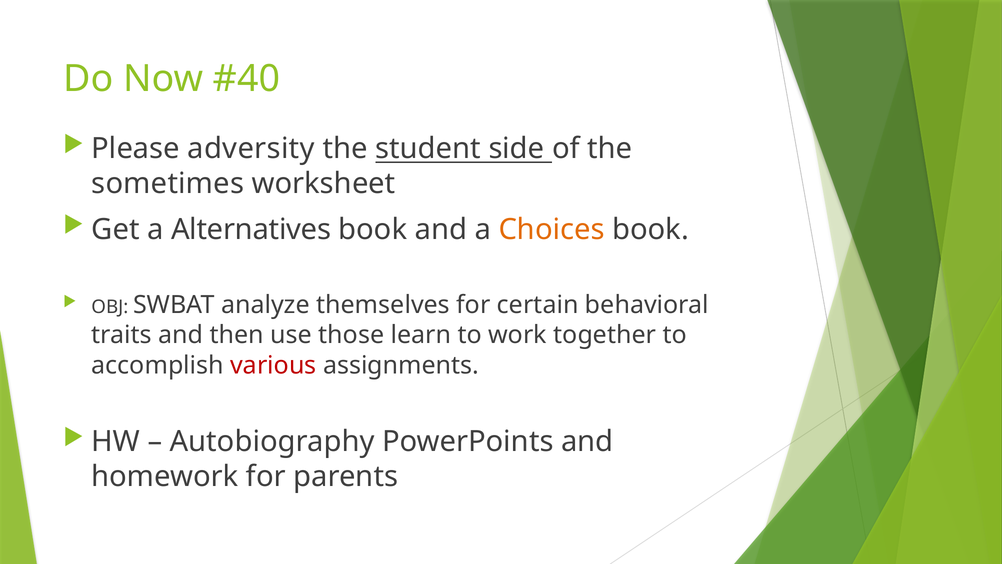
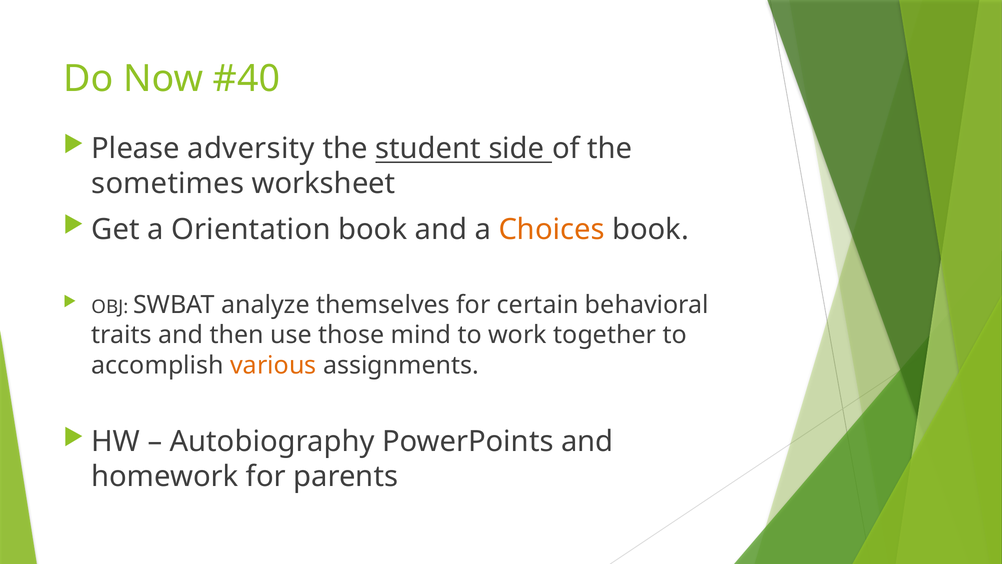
Alternatives: Alternatives -> Orientation (251, 229)
learn: learn -> mind (421, 335)
various colour: red -> orange (273, 365)
